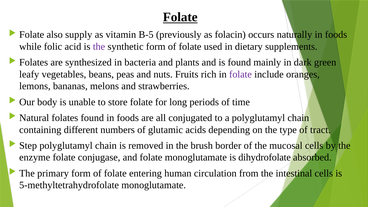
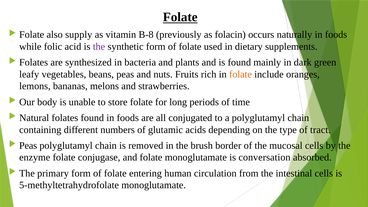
B-5: B-5 -> B-8 (146, 35)
folate colour: purple -> orange (240, 74)
Step: Step -> Peas (28, 146)
dihydrofolate: dihydrofolate -> conversation (264, 157)
